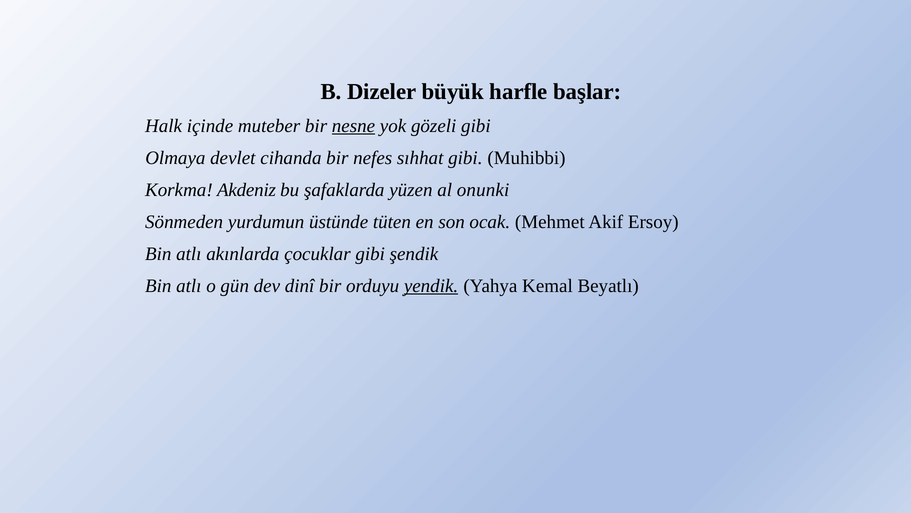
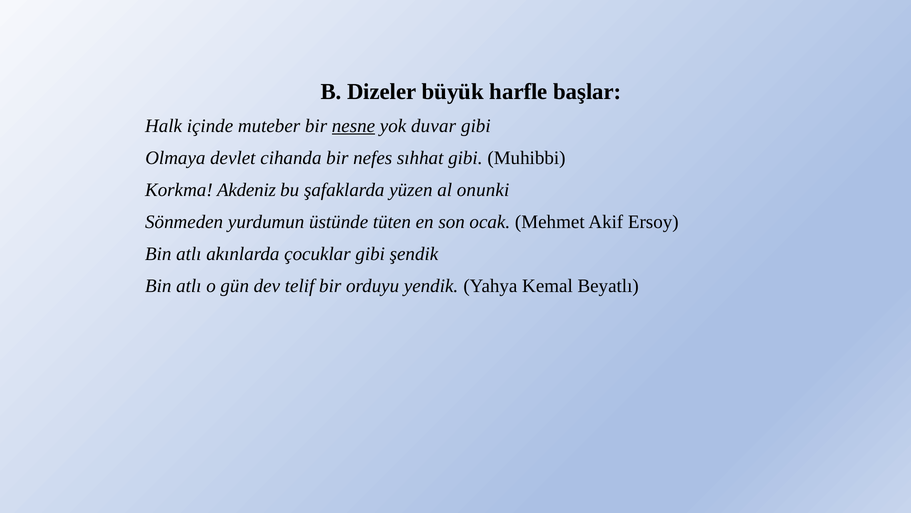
gözeli: gözeli -> duvar (434, 126)
dinî: dinî -> telif (300, 285)
yendik underline: present -> none (431, 285)
